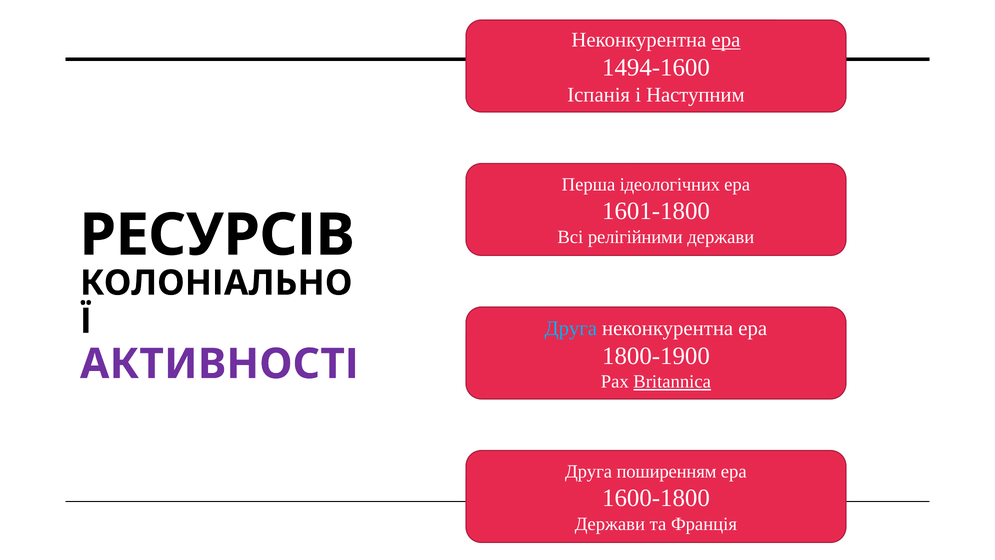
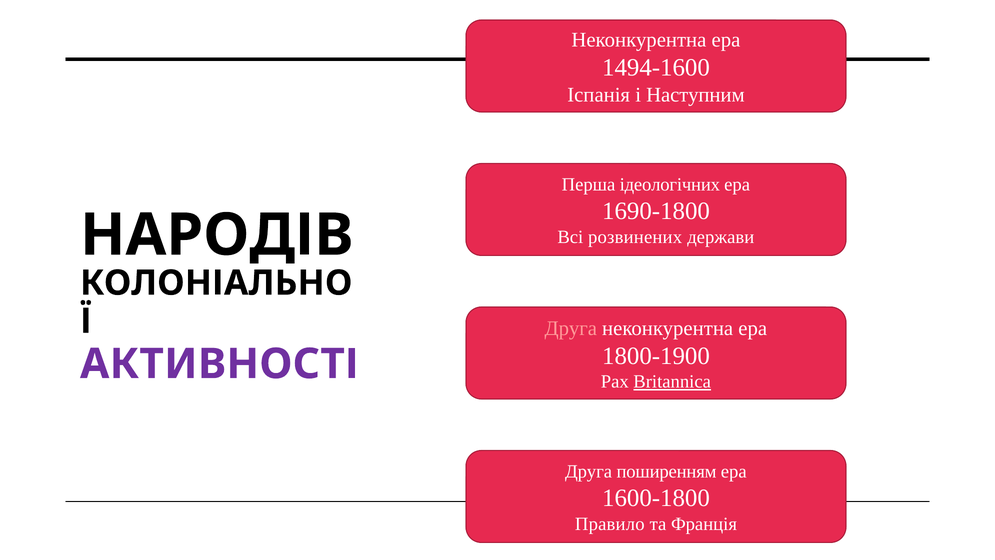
ера underline: present -> none (726, 40)
1601-1800: 1601-1800 -> 1690-1800 (656, 211)
РЕСУРСІВ: РЕСУРСІВ -> НАРОДІВ (217, 235)
релігійними: релігійними -> розвинених (635, 237)
Друга colour: light blue -> pink (571, 328)
Держави: Держави -> Правило (610, 524)
